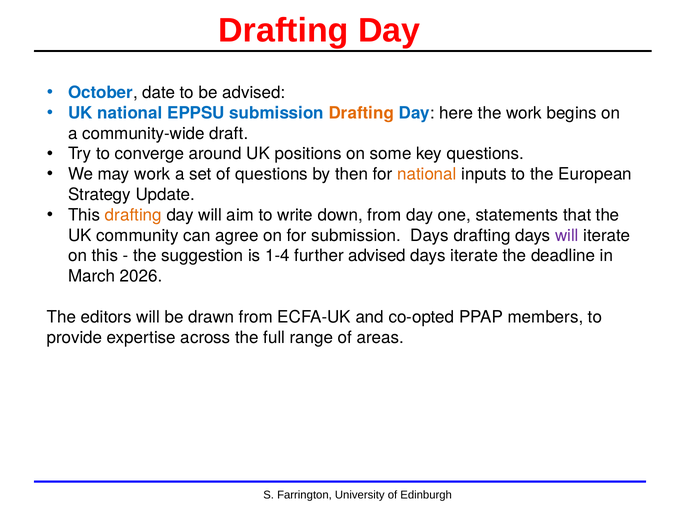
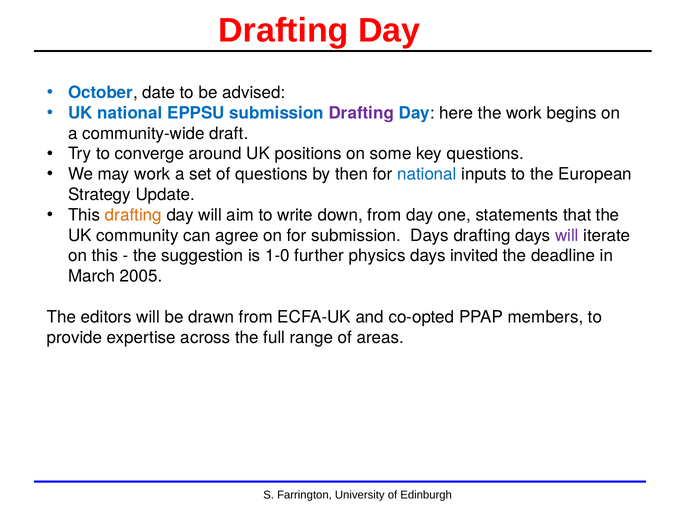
Drafting colour: orange -> purple (361, 113)
national colour: orange -> blue (427, 174)
1-4: 1-4 -> 1-0 (277, 256)
further advised: advised -> physics (377, 256)
days iterate: iterate -> invited (474, 256)
2026: 2026 -> 2005 (141, 276)
